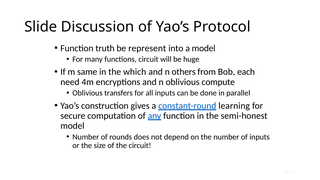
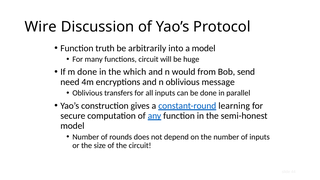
Slide: Slide -> Wire (41, 27)
represent: represent -> arbitrarily (147, 48)
m same: same -> done (87, 72)
others: others -> would (184, 72)
each: each -> send (246, 72)
compute: compute -> message (218, 82)
